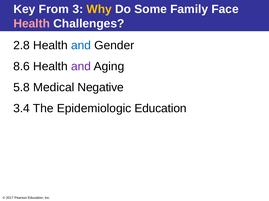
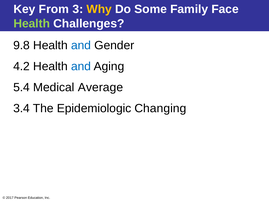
Health colour: pink -> light green (32, 24)
2.8: 2.8 -> 9.8 (22, 46)
8.6: 8.6 -> 4.2 (22, 67)
and colour: purple -> blue (81, 67)
5.8: 5.8 -> 5.4 (22, 88)
Negative: Negative -> Average (101, 88)
Epidemiologic Education: Education -> Changing (160, 109)
